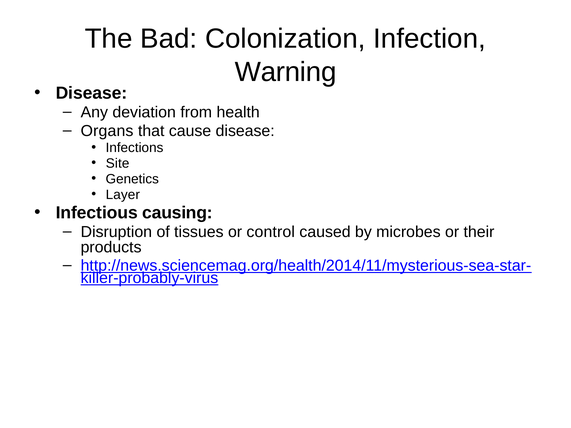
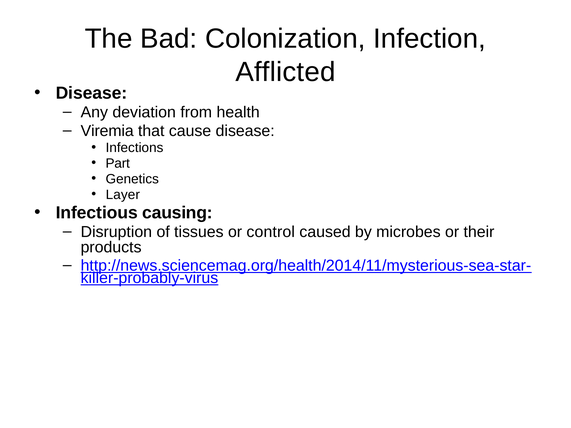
Warning: Warning -> Afflicted (285, 72)
Organs: Organs -> Viremia (107, 131)
Site: Site -> Part (118, 163)
